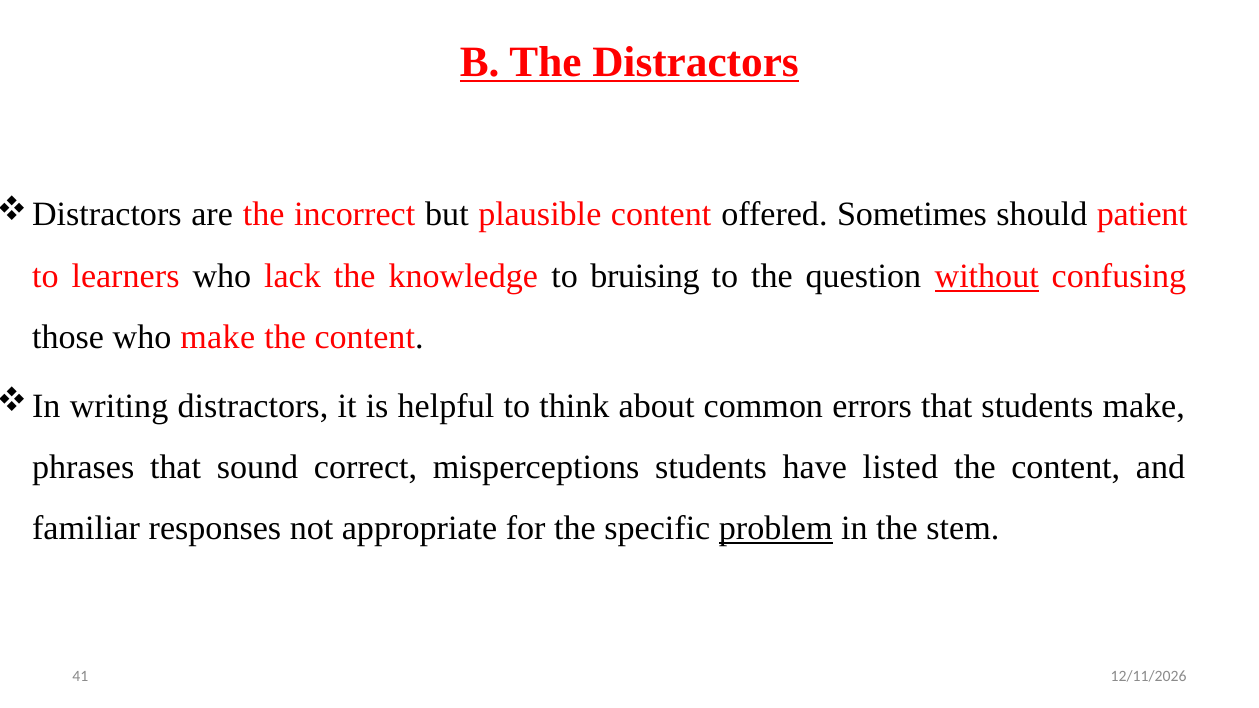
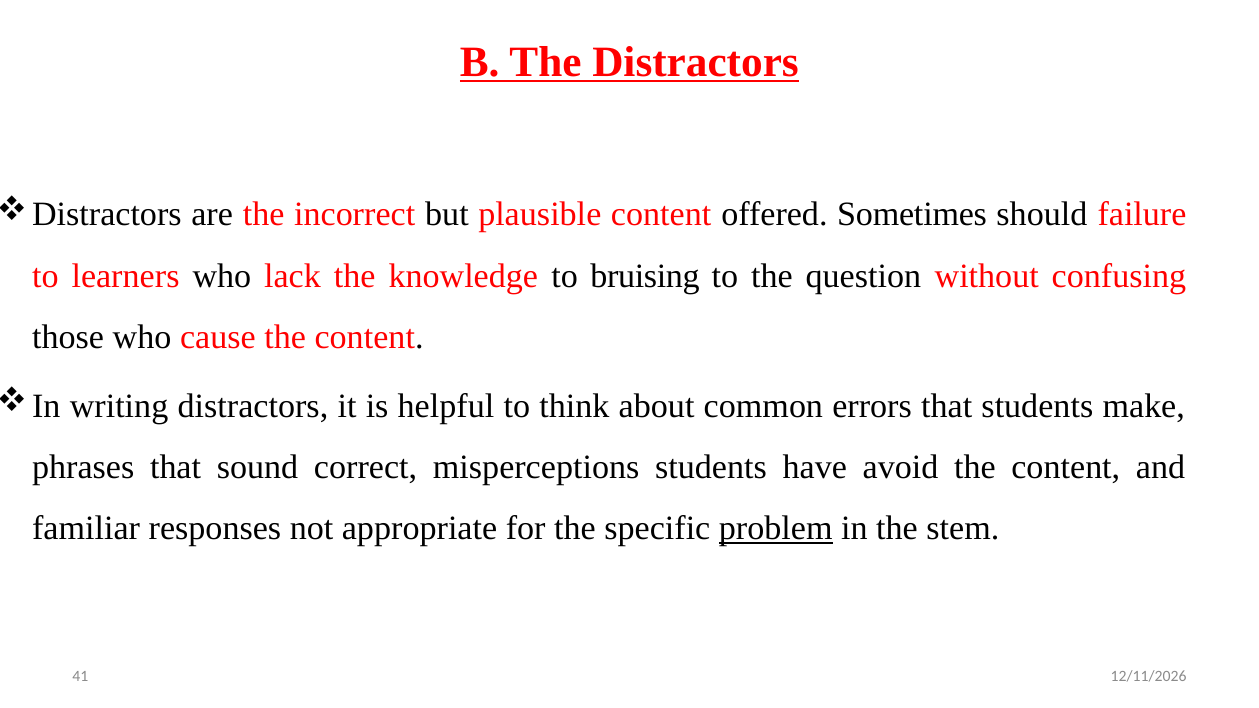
patient: patient -> failure (1142, 215)
without underline: present -> none (987, 276)
who make: make -> cause (218, 338)
listed: listed -> avoid (901, 467)
